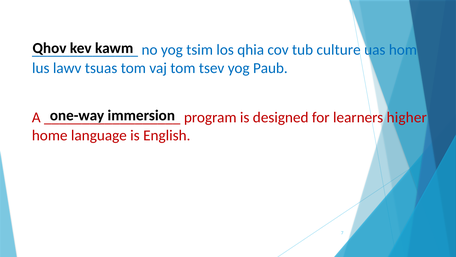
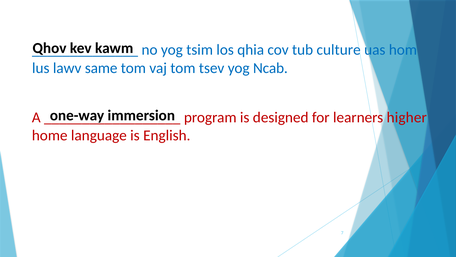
tsuas: tsuas -> same (101, 68)
Paub: Paub -> Ncab (270, 68)
